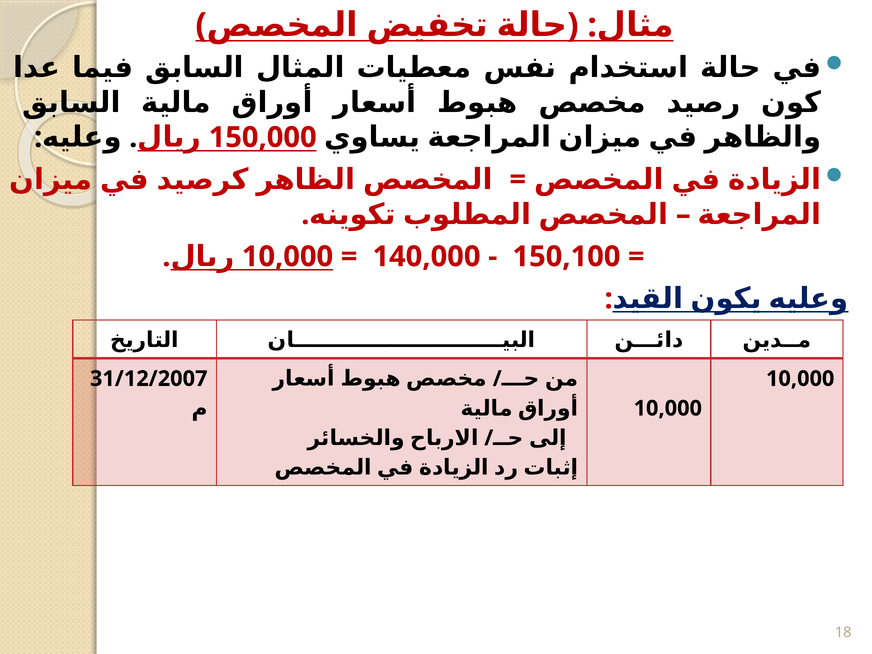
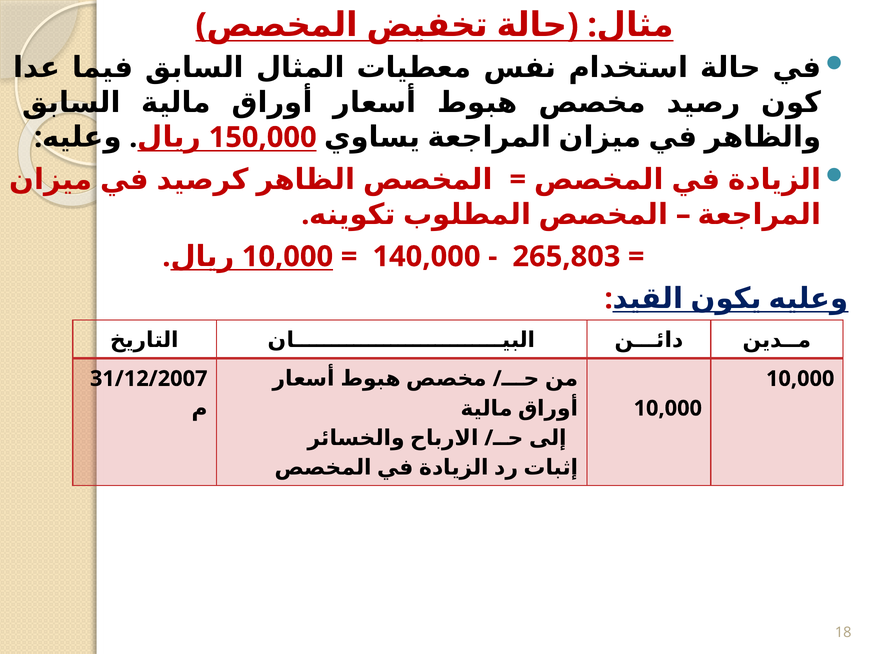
150,100: 150,100 -> 265,803 (566, 257)
